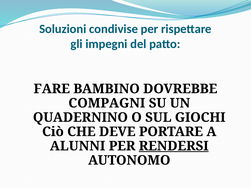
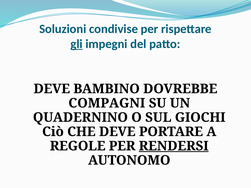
gli underline: none -> present (77, 44)
FARE: FARE -> DEVE (52, 89)
ALUNNI: ALUNNI -> REGOLE (78, 146)
